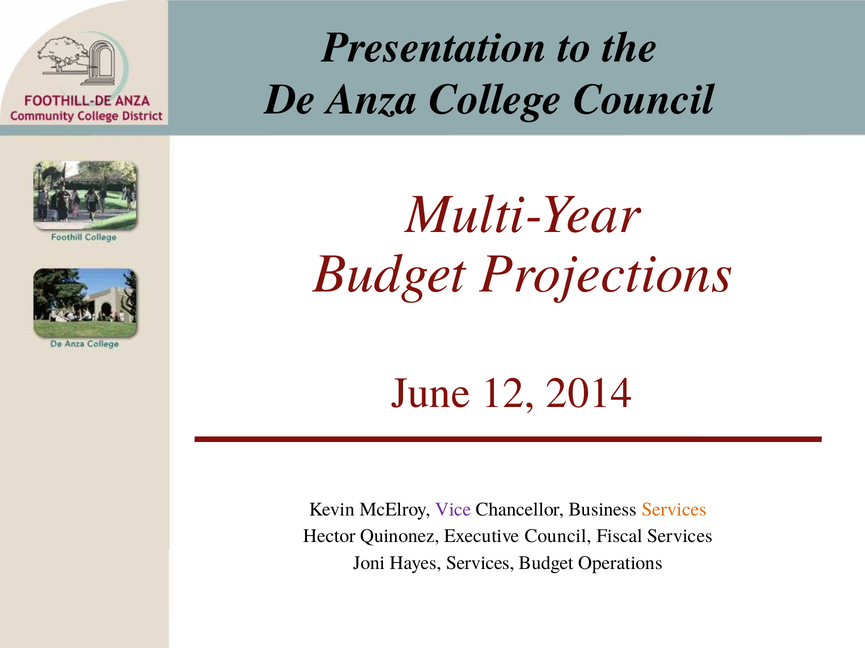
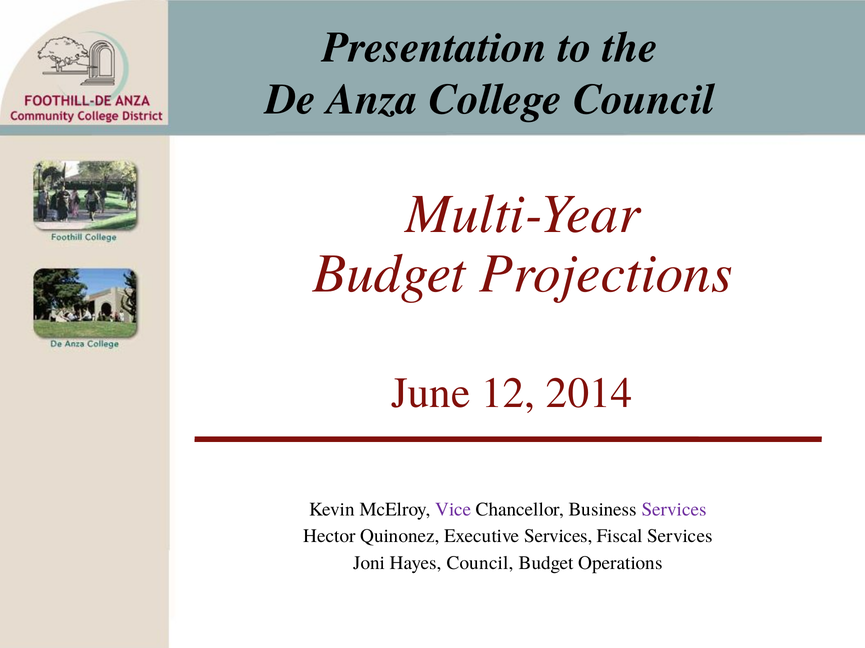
Services colour: orange -> purple (674, 510)
Executive Council: Council -> Services (558, 537)
Hayes Services: Services -> Council (480, 564)
